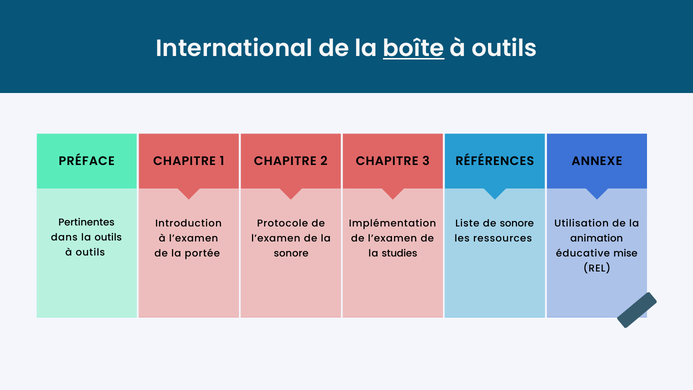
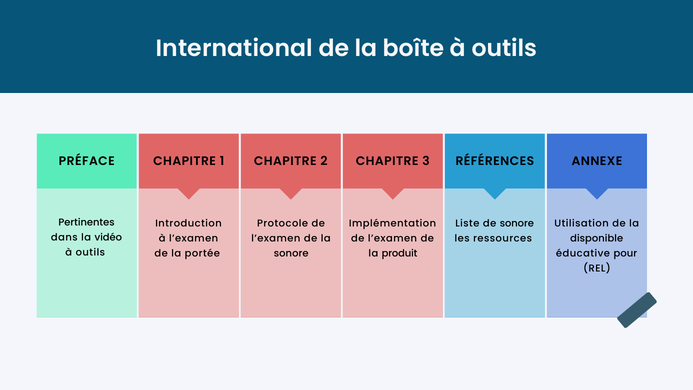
boîte underline: present -> none (414, 48)
la outils: outils -> vidéo (108, 237)
animation: animation -> disponible (597, 238)
studies: studies -> produit (400, 253)
mise: mise -> pour (625, 253)
